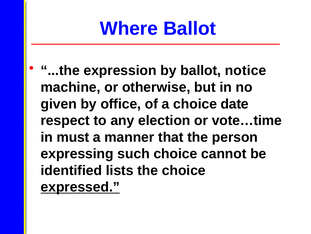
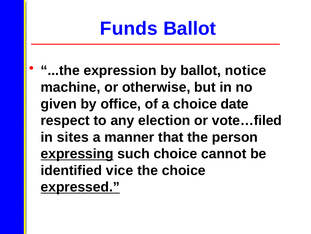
Where: Where -> Funds (129, 29)
vote…time: vote…time -> vote…filed (247, 120)
must: must -> sites (73, 137)
expressing underline: none -> present (77, 153)
lists: lists -> vice (120, 170)
